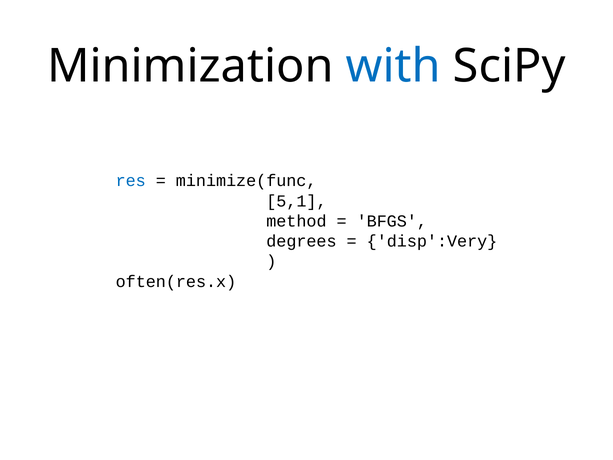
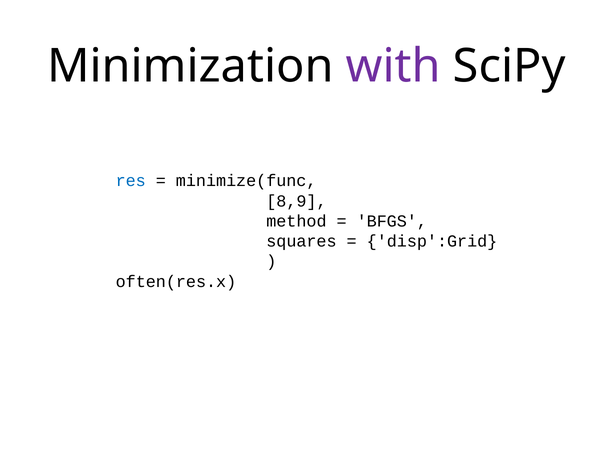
with colour: blue -> purple (393, 66)
5,1: 5,1 -> 8,9 (296, 201)
degrees: degrees -> squares (301, 241)
disp':Very: disp':Very -> disp':Grid (432, 241)
